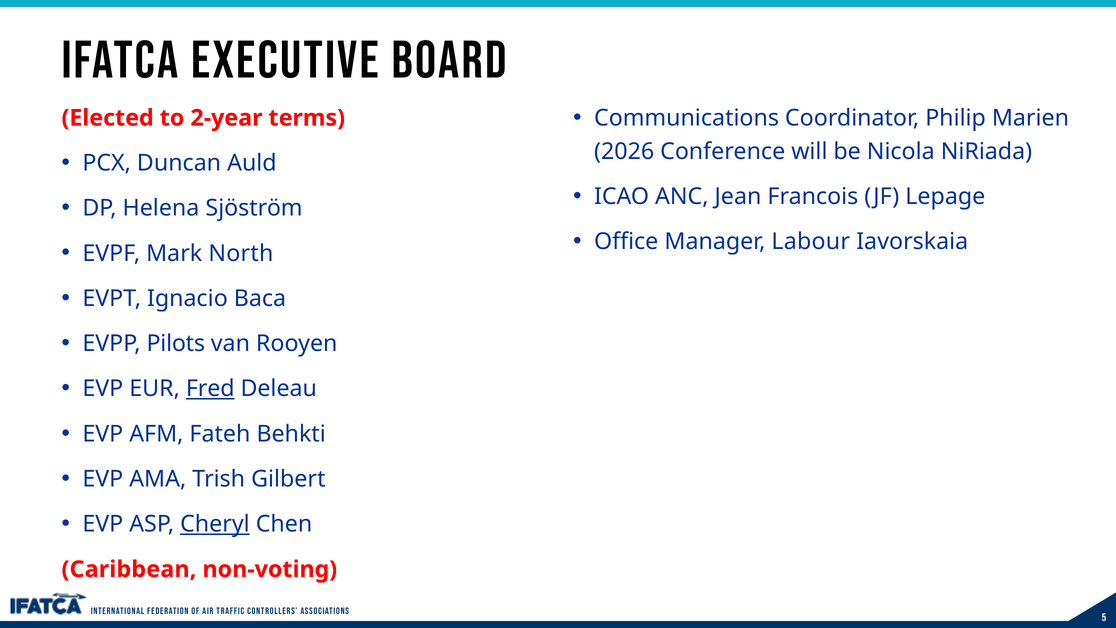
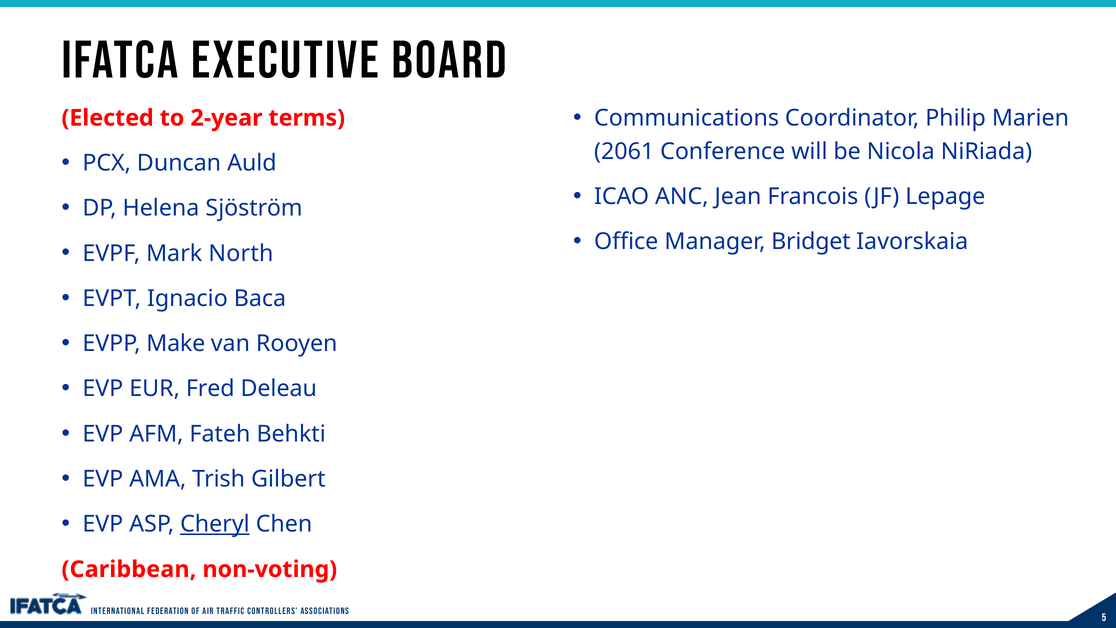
2026: 2026 -> 2061 (624, 151)
Labour: Labour -> Bridget (811, 242)
Pilots: Pilots -> Make (176, 344)
Fred underline: present -> none (210, 389)
